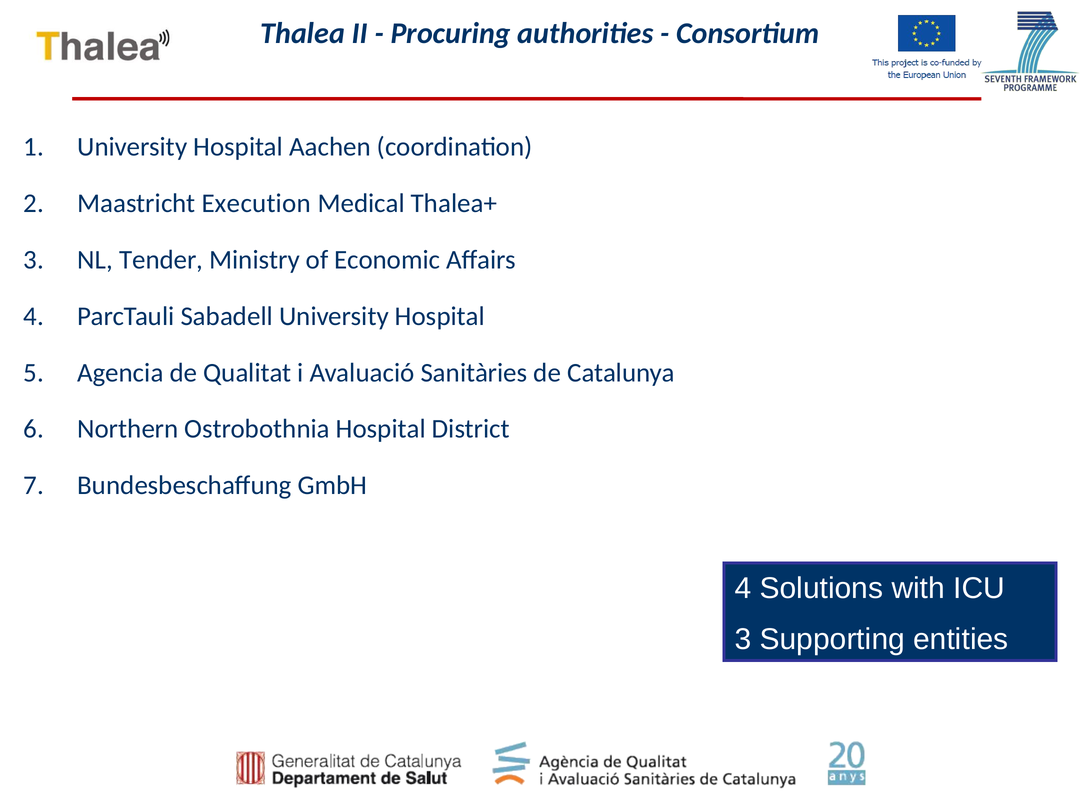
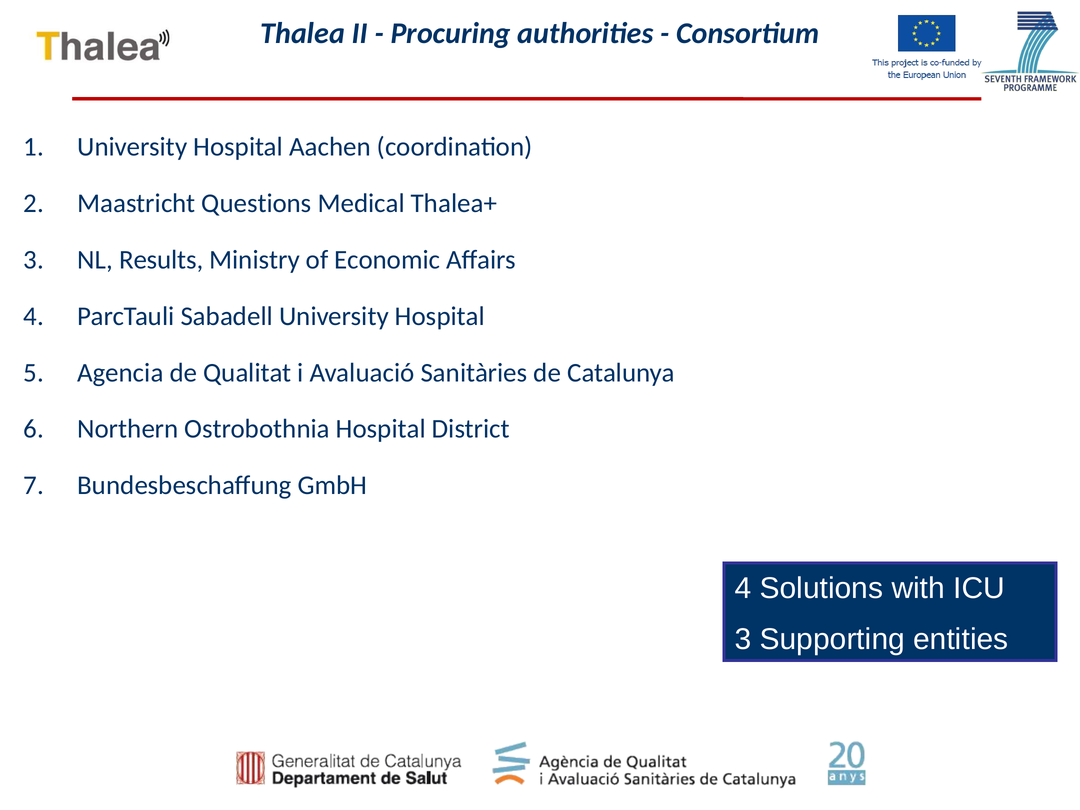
Execution: Execution -> Questions (256, 203)
Tender: Tender -> Results (161, 260)
